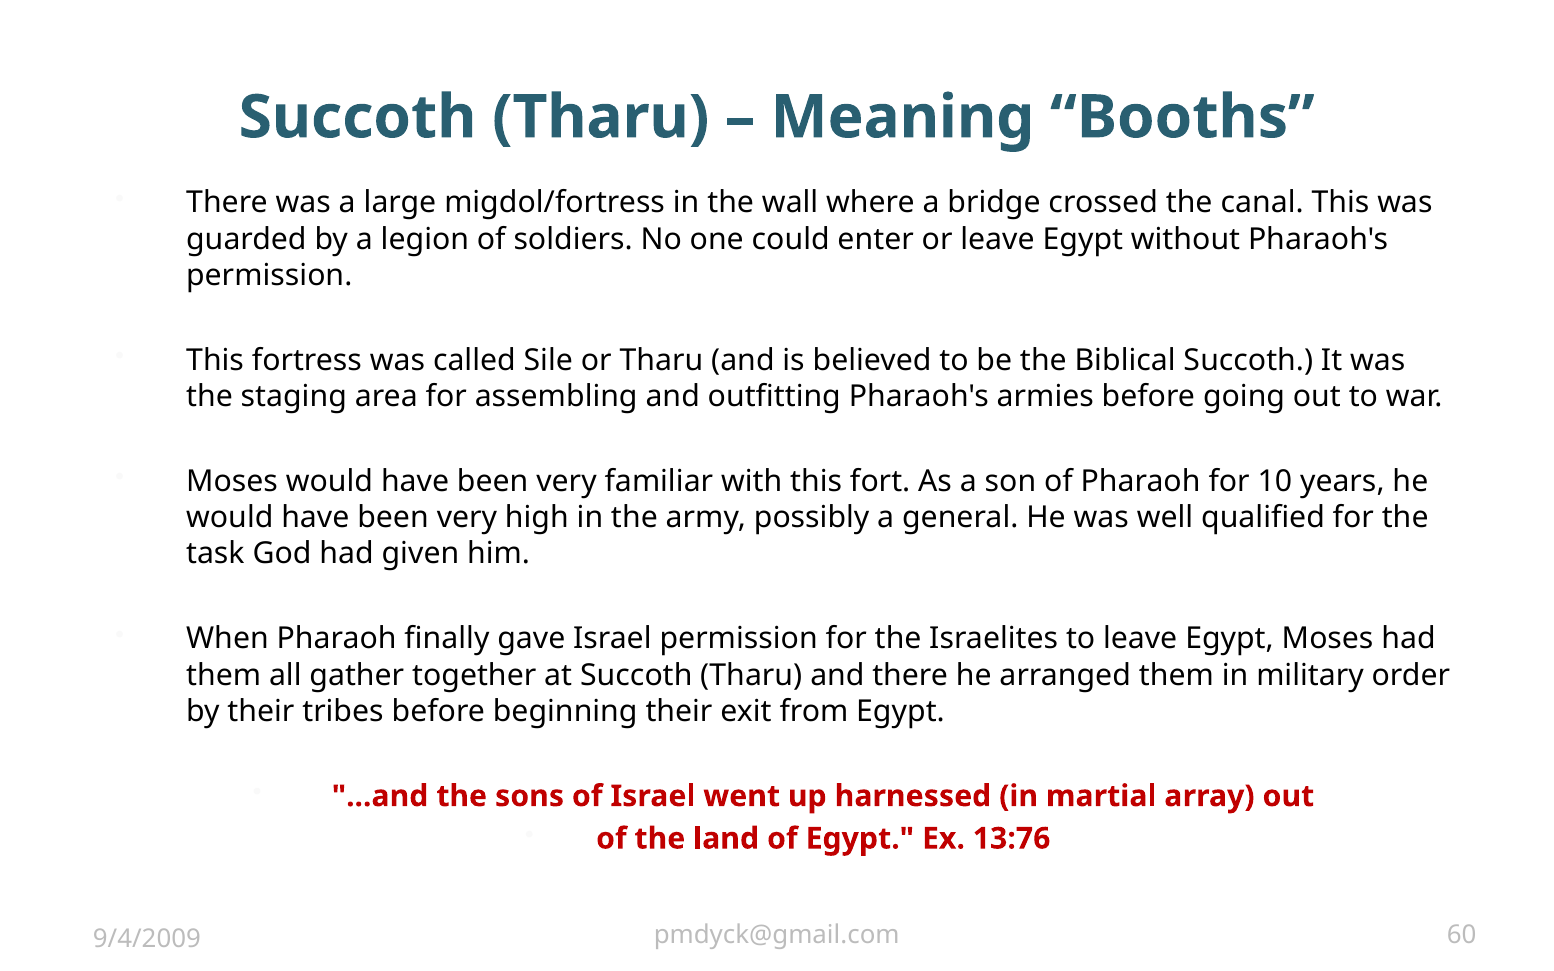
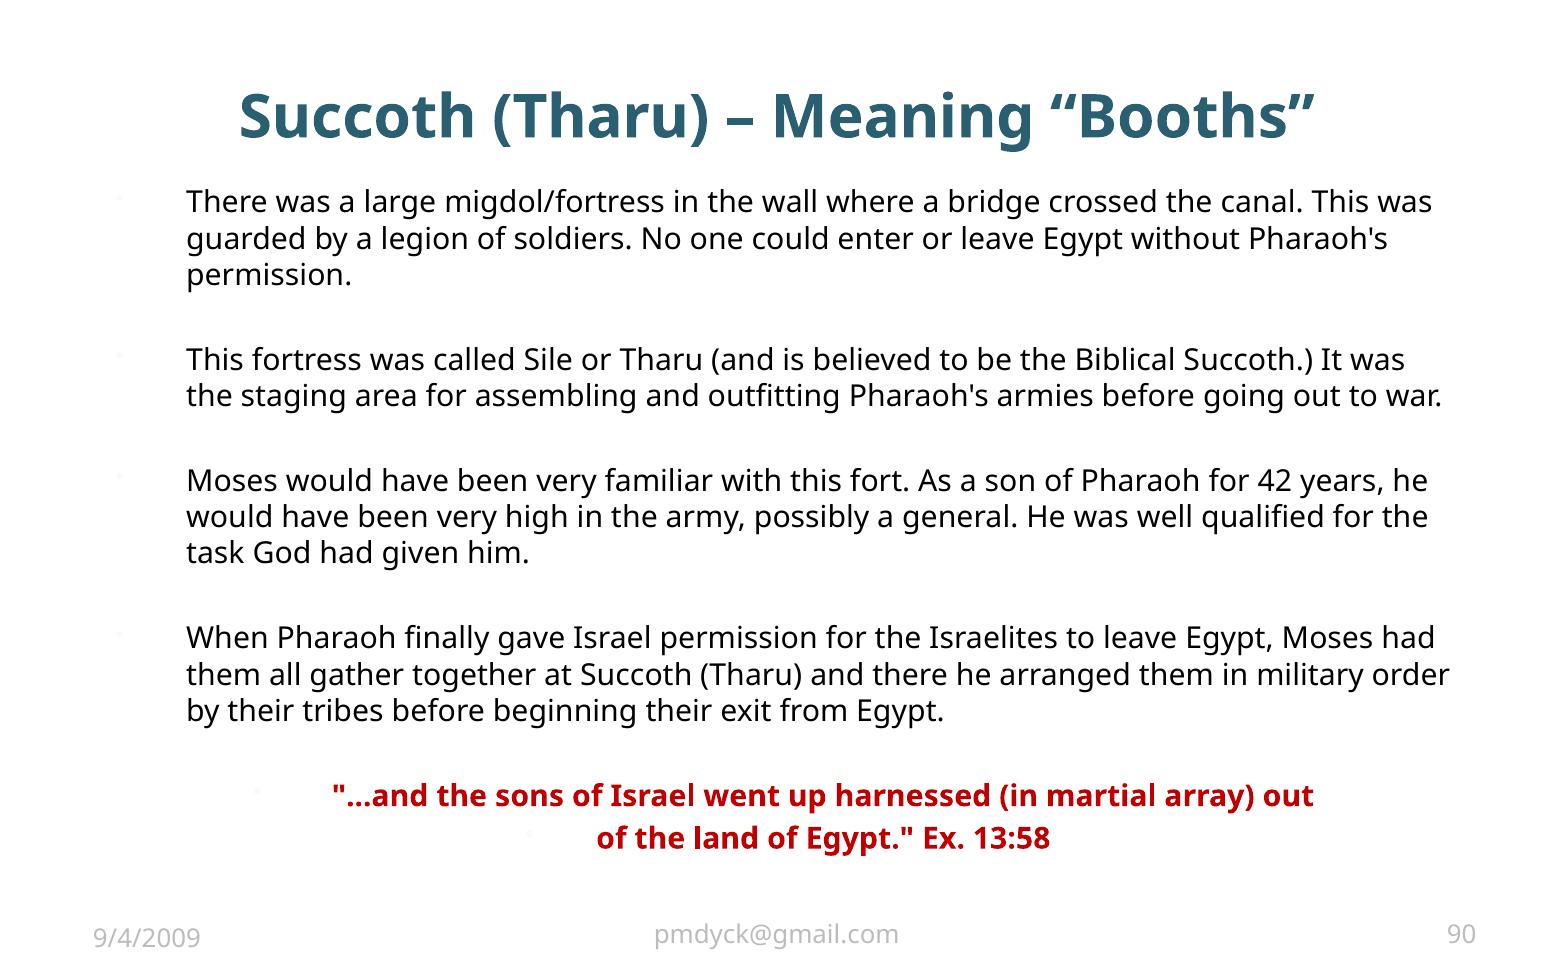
10: 10 -> 42 (1275, 481)
13:76: 13:76 -> 13:58 (1012, 839)
60: 60 -> 90 (1462, 935)
